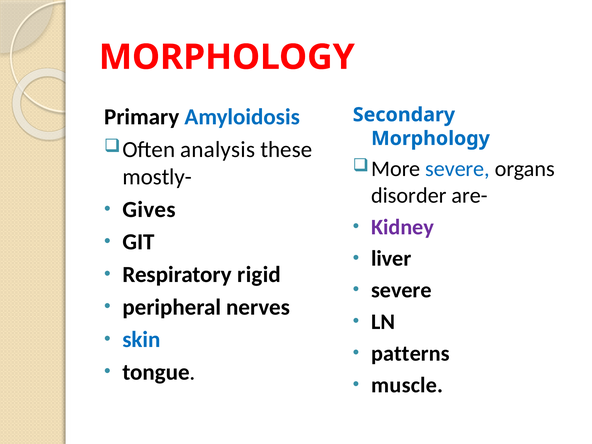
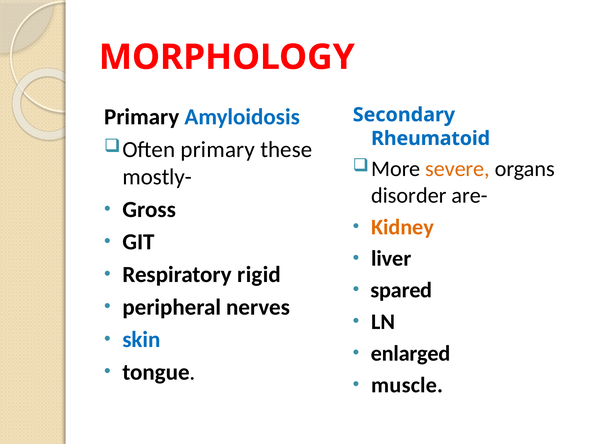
Morphology: Morphology -> Rheumatoid (431, 138)
analysis: analysis -> primary (218, 149)
severe colour: blue -> orange (458, 169)
Gives: Gives -> Gross (149, 210)
Kidney colour: purple -> orange (403, 227)
severe: severe -> spared (401, 290)
patterns: patterns -> enlarged (411, 353)
